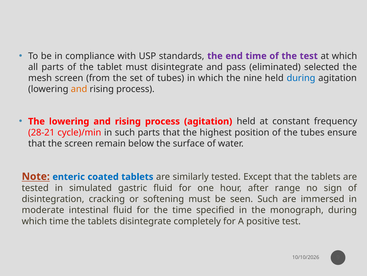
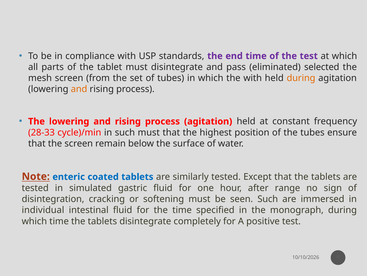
the nine: nine -> with (253, 78)
during colour: blue -> orange (301, 78)
28-21: 28-21 -> 28-33 (41, 132)
such parts: parts -> must (149, 132)
moderate: moderate -> individual (43, 210)
